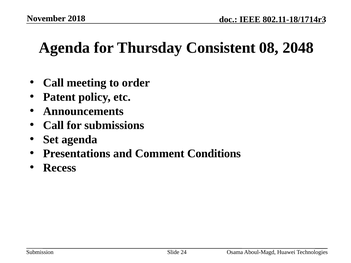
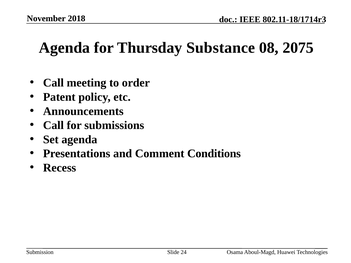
Consistent: Consistent -> Substance (221, 48)
2048: 2048 -> 2075 (298, 48)
